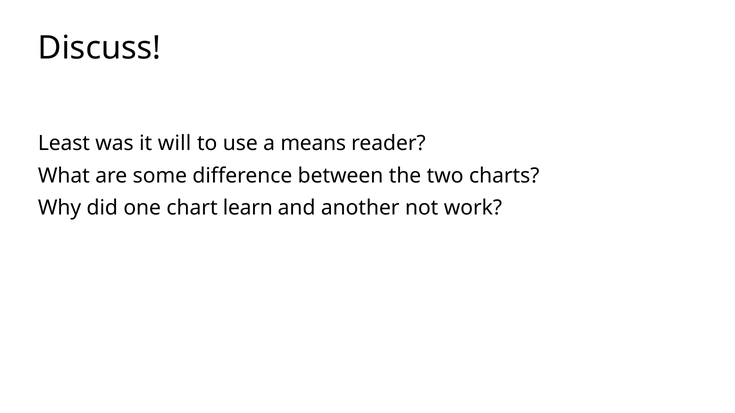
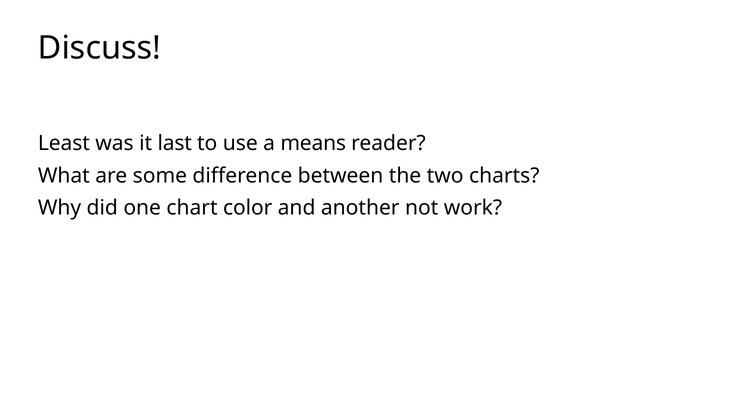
will: will -> last (175, 144)
learn: learn -> color (248, 208)
